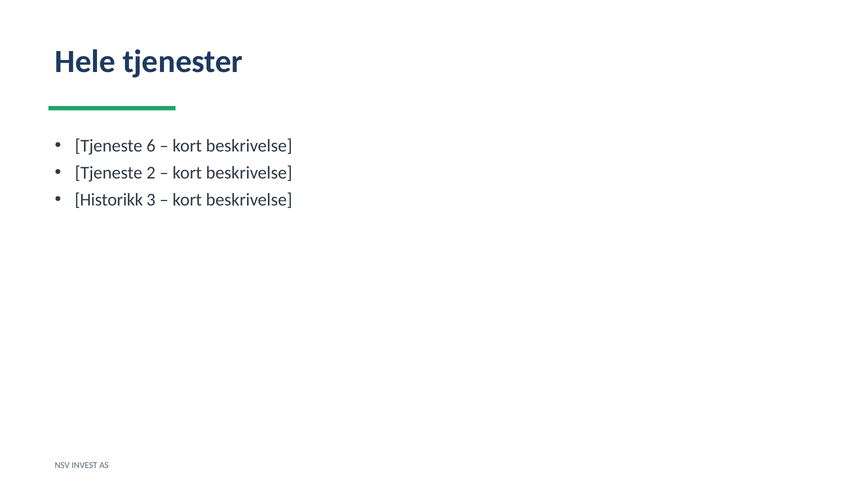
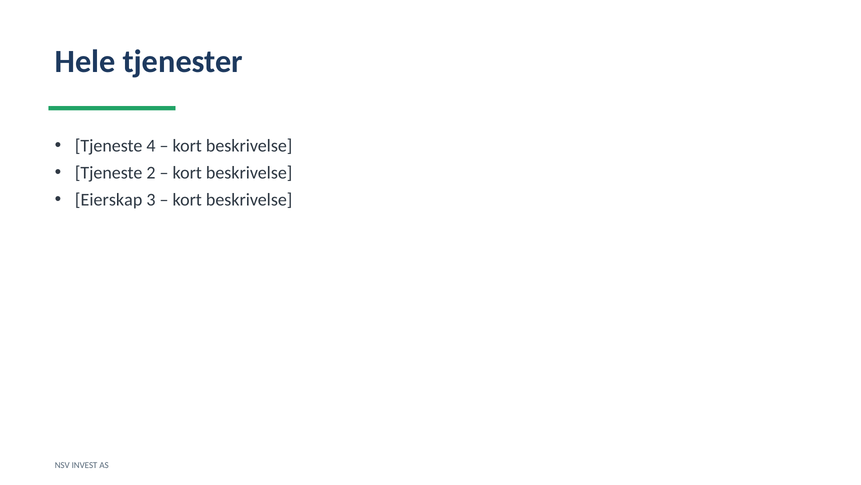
6: 6 -> 4 (151, 146)
Historikk: Historikk -> Eierskap (109, 200)
